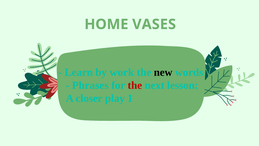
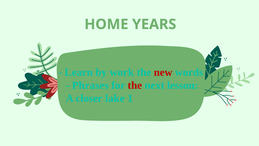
VASES: VASES -> YEARS (154, 24)
new colour: black -> red (163, 72)
play: play -> lake (115, 98)
